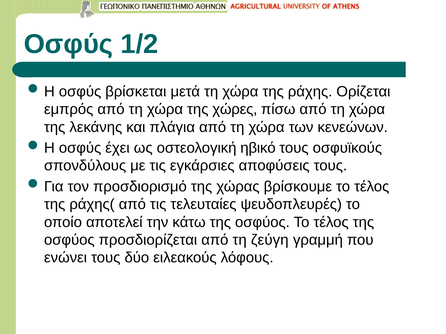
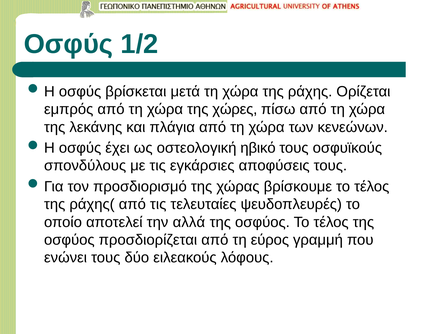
κάτω: κάτω -> αλλά (189, 222)
ζεύγη: ζεύγη -> εύρος (270, 240)
